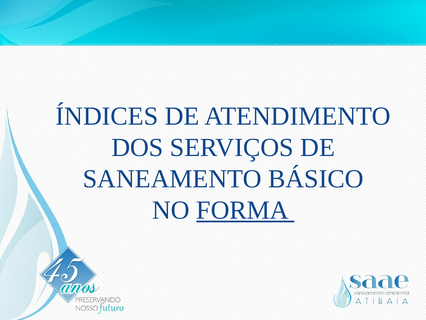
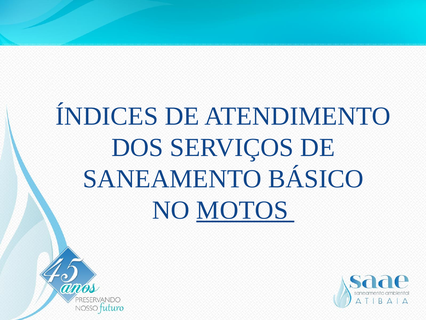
FORMA: FORMA -> MOTOS (242, 210)
